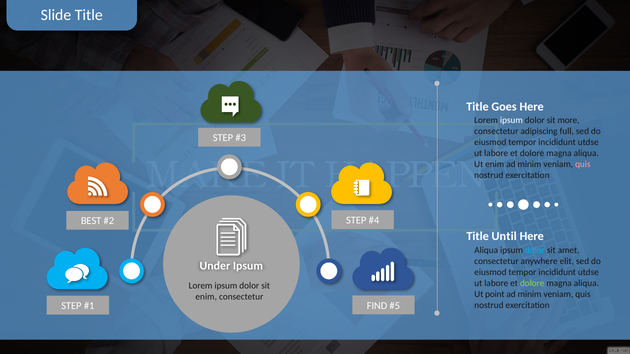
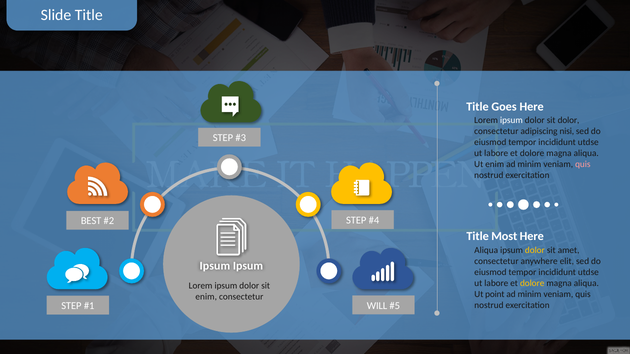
sit more: more -> dolor (568, 120)
full: full -> nisi (567, 131)
Until: Until -> Most (504, 237)
dolor colour: light blue -> yellow (535, 250)
Under: Under -> Ipsum (215, 266)
dolore colour: light green -> yellow (532, 283)
FIND: FIND -> WILL (377, 306)
